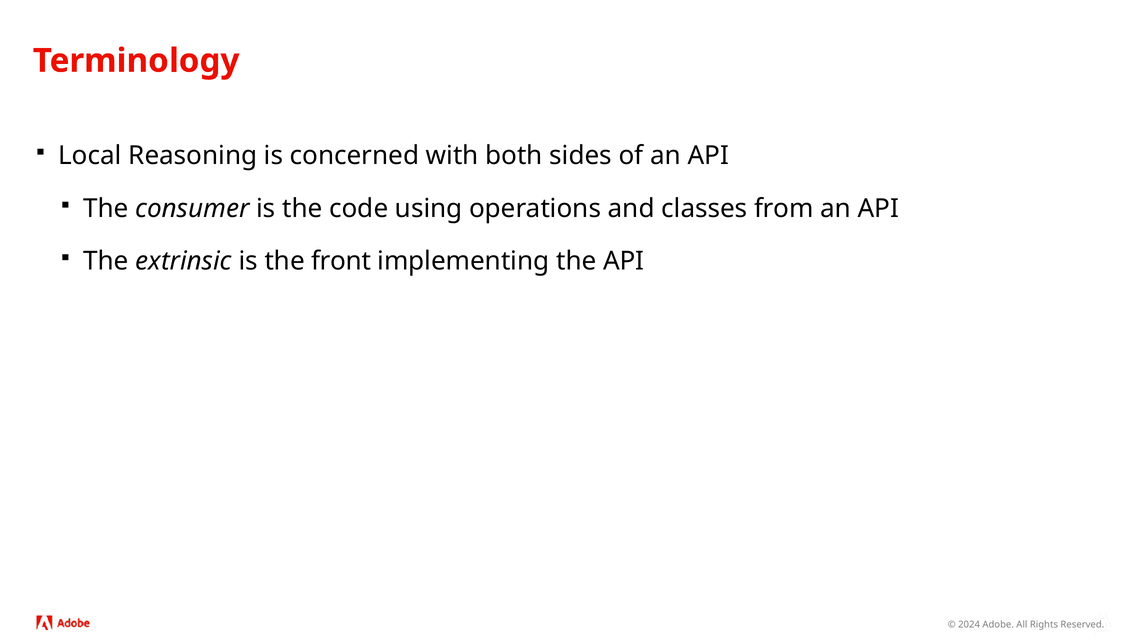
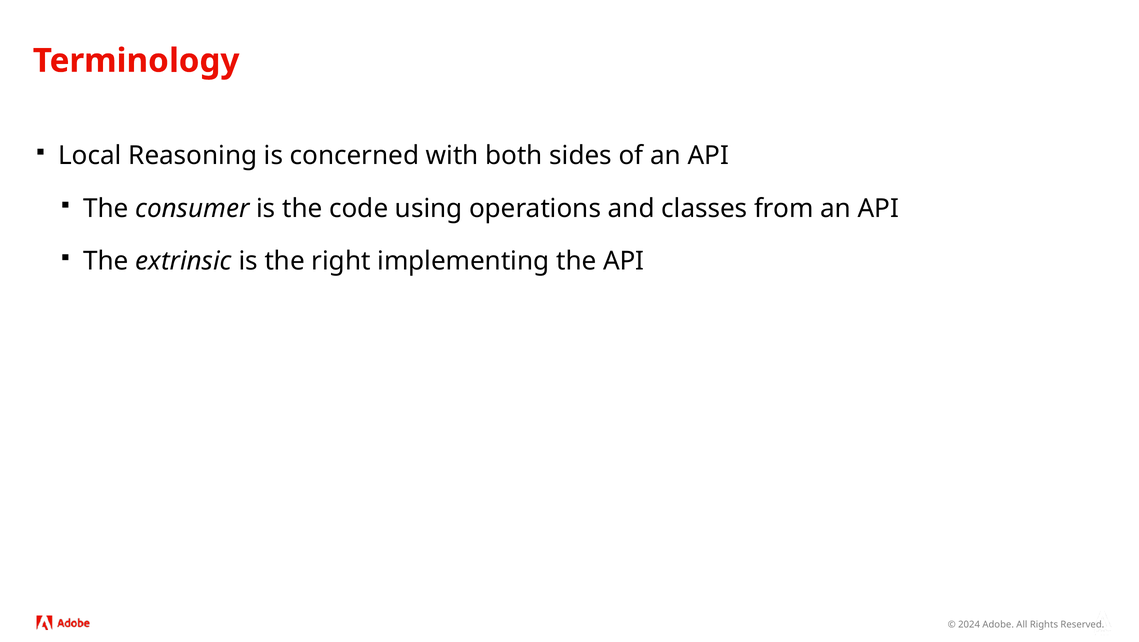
front: front -> right (341, 261)
